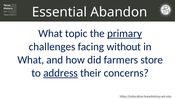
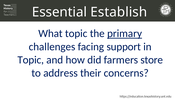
Abandon: Abandon -> Establish (119, 12)
without: without -> support (124, 46)
What: What -> Topic (31, 60)
address underline: present -> none (61, 73)
